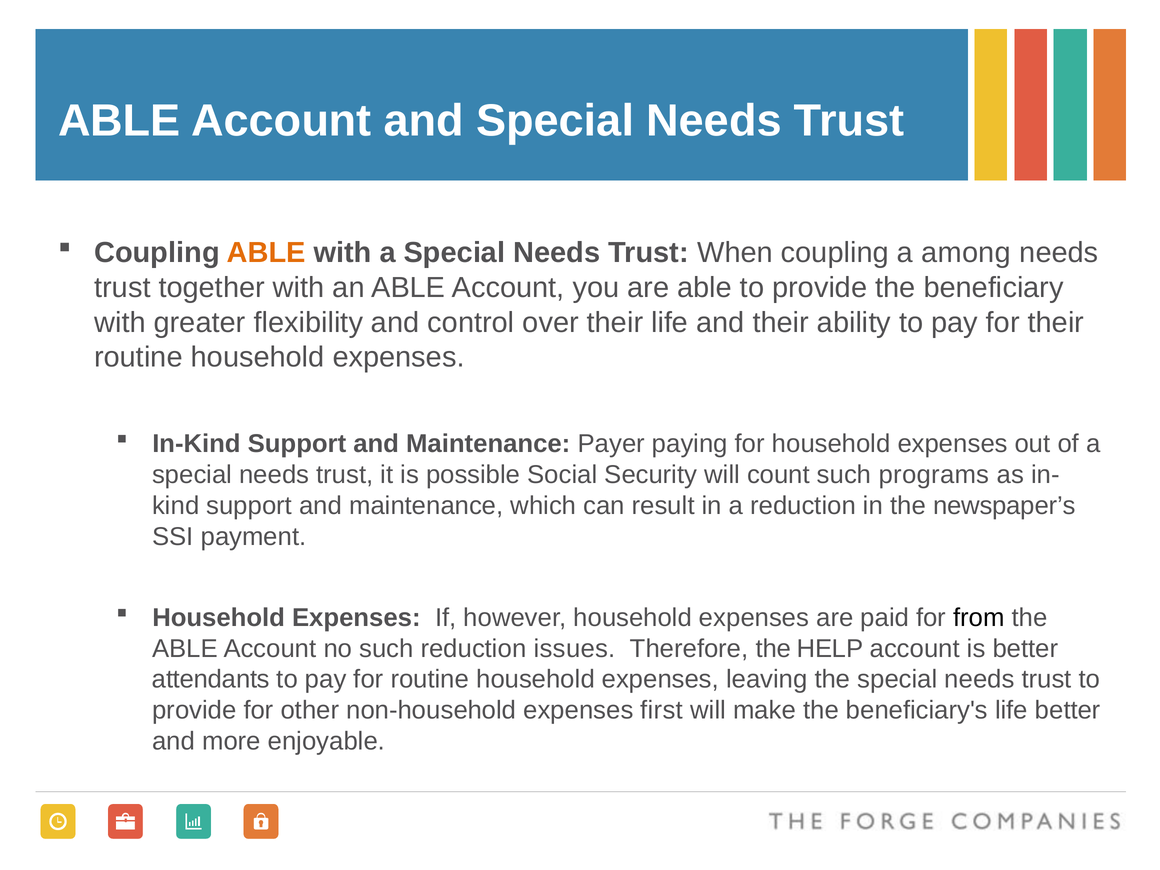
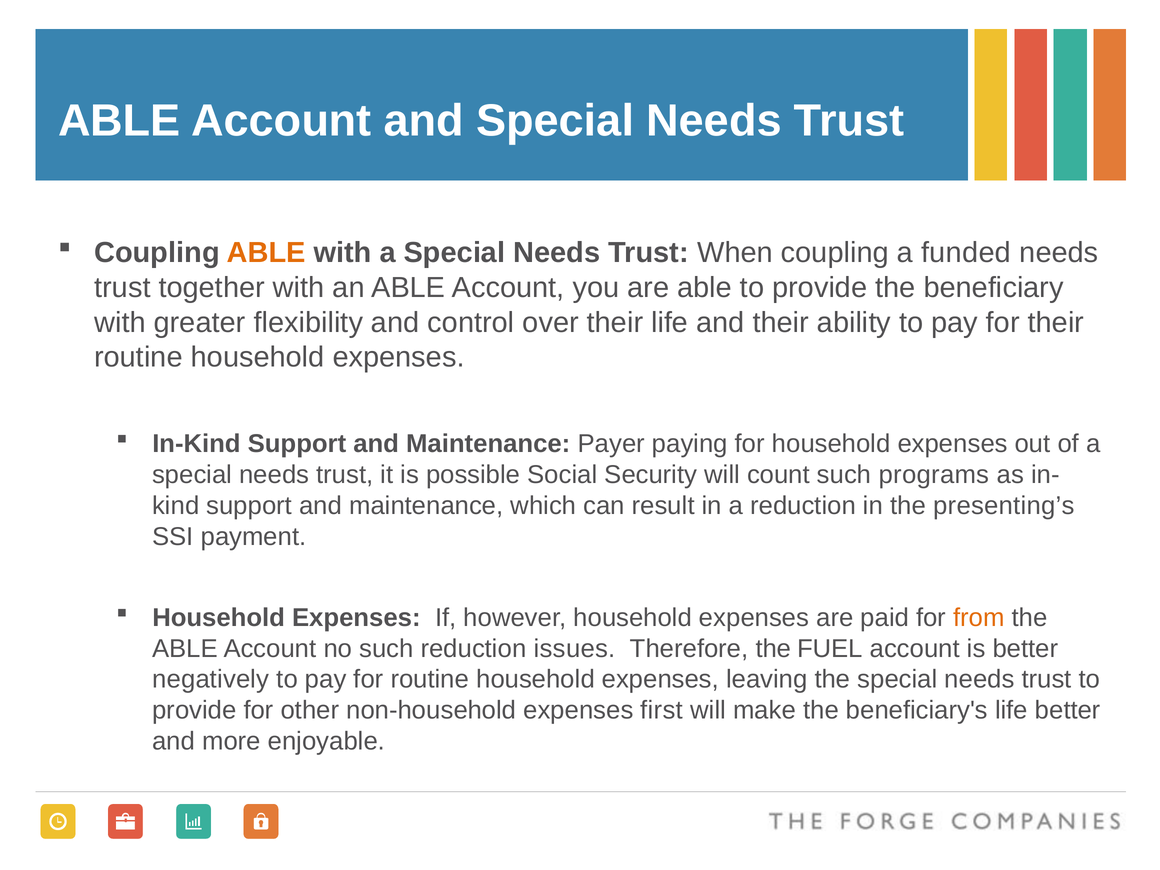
among: among -> funded (966, 253)
newspaper’s: newspaper’s -> presenting’s (1004, 506)
from colour: black -> orange (979, 618)
HELP: HELP -> FUEL (830, 649)
attendants: attendants -> negatively (211, 679)
